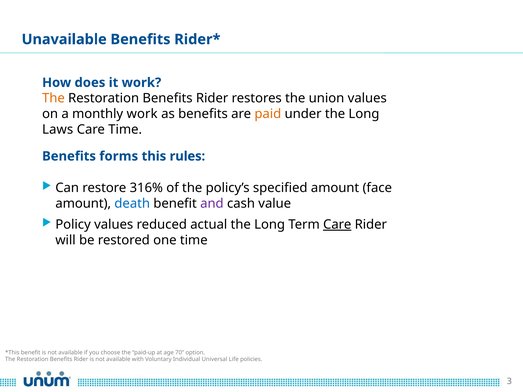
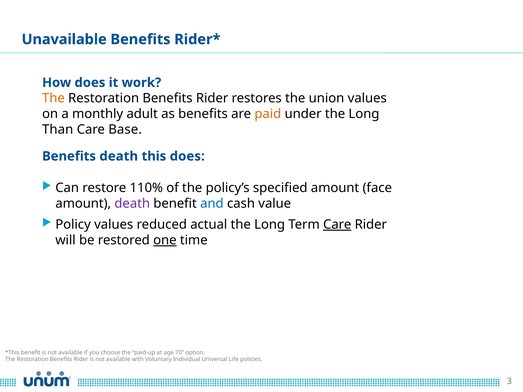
monthly work: work -> adult (142, 114)
Laws: Laws -> Than (58, 130)
Care Time: Time -> Base (125, 130)
Benefits forms: forms -> death (119, 156)
this rules: rules -> does (187, 156)
316%: 316% -> 110% (146, 188)
death colour: blue -> purple (132, 204)
and colour: purple -> blue (212, 204)
one underline: none -> present (165, 240)
